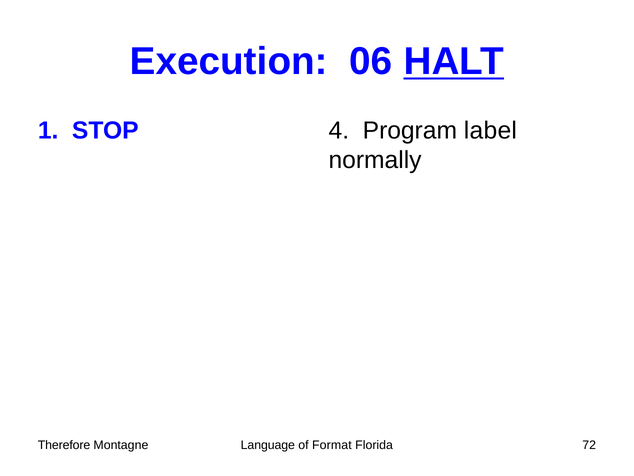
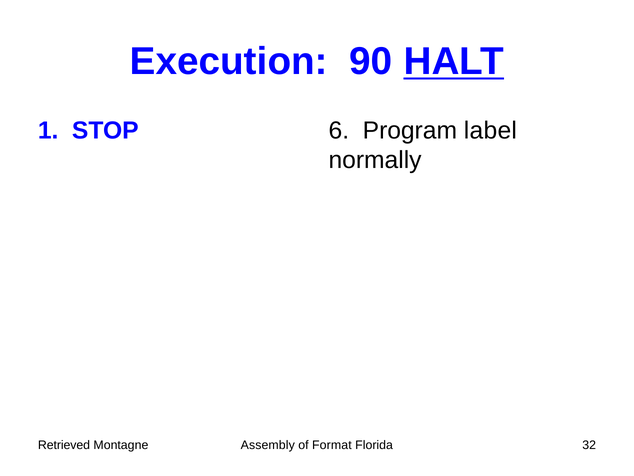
06: 06 -> 90 (371, 61)
4: 4 -> 6 (339, 131)
Therefore: Therefore -> Retrieved (64, 445)
Language: Language -> Assembly (268, 445)
72: 72 -> 32 (589, 445)
